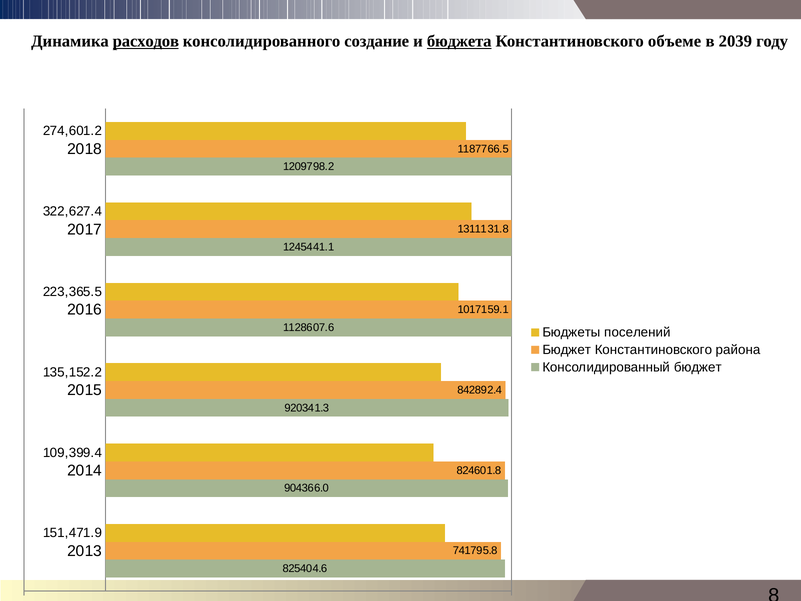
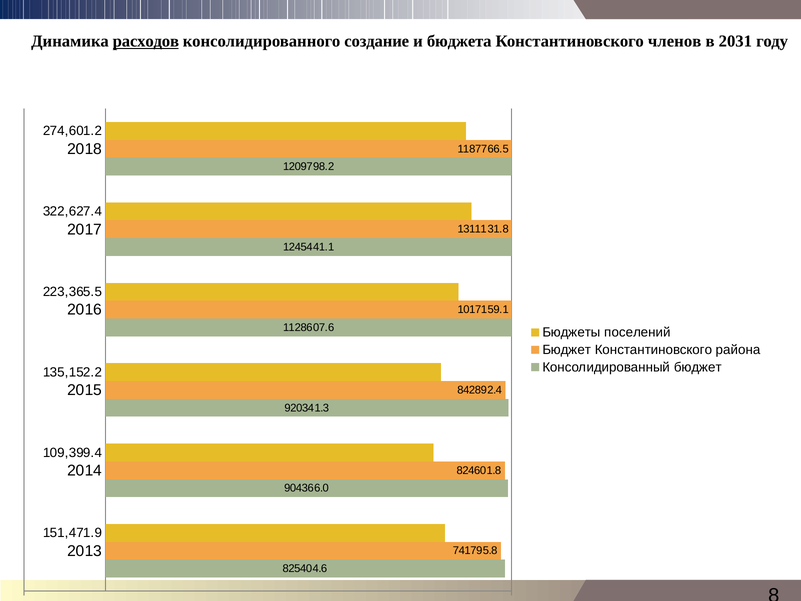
бюджета underline: present -> none (459, 41)
объеме: объеме -> членов (675, 41)
2039: 2039 -> 2031 (735, 41)
